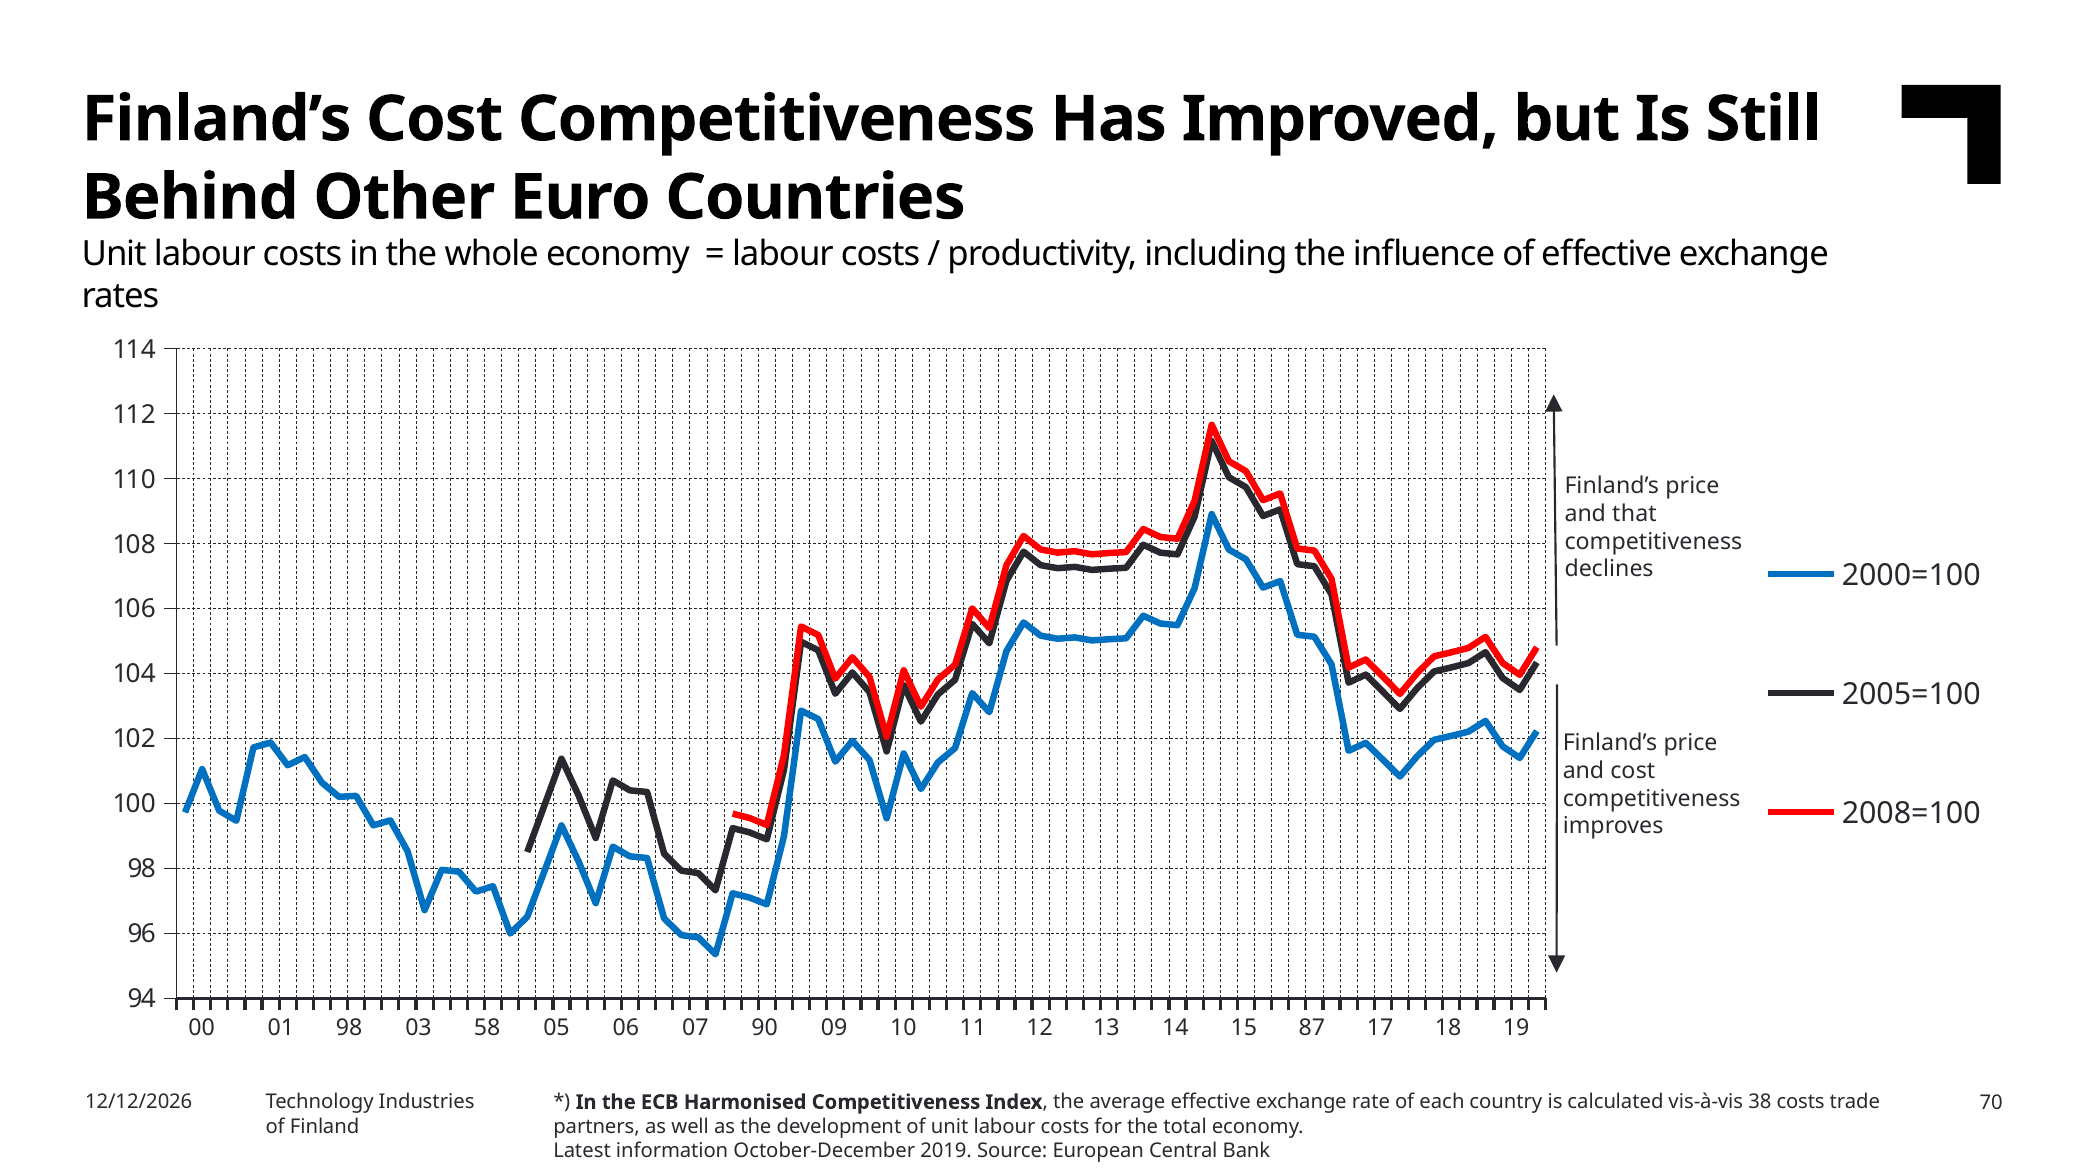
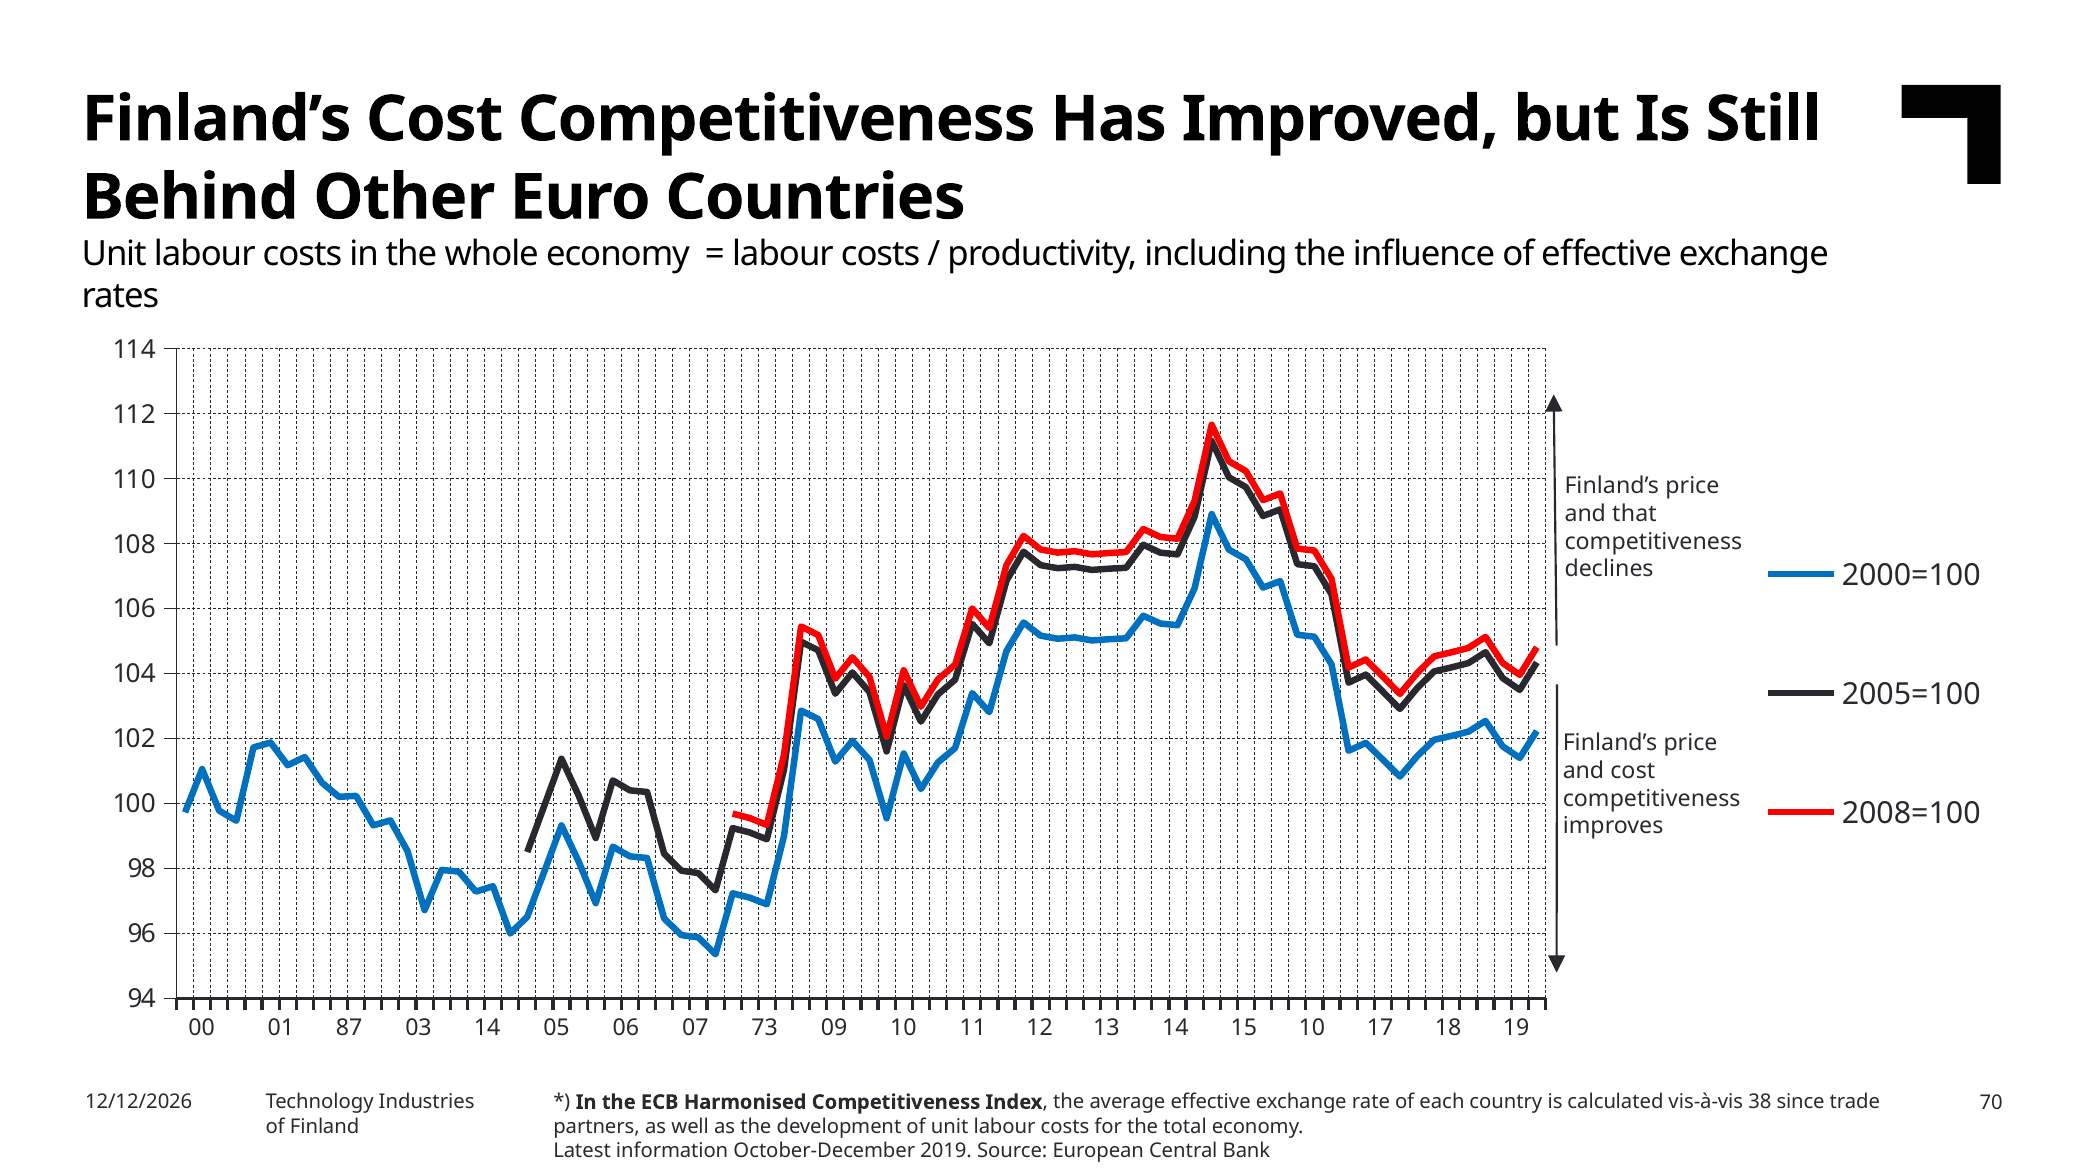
01 98: 98 -> 87 (349, 1029)
03 58: 58 -> 14 (487, 1029)
90: 90 -> 73 (765, 1029)
15 87: 87 -> 10 (1312, 1029)
38 costs: costs -> since (1801, 1102)
